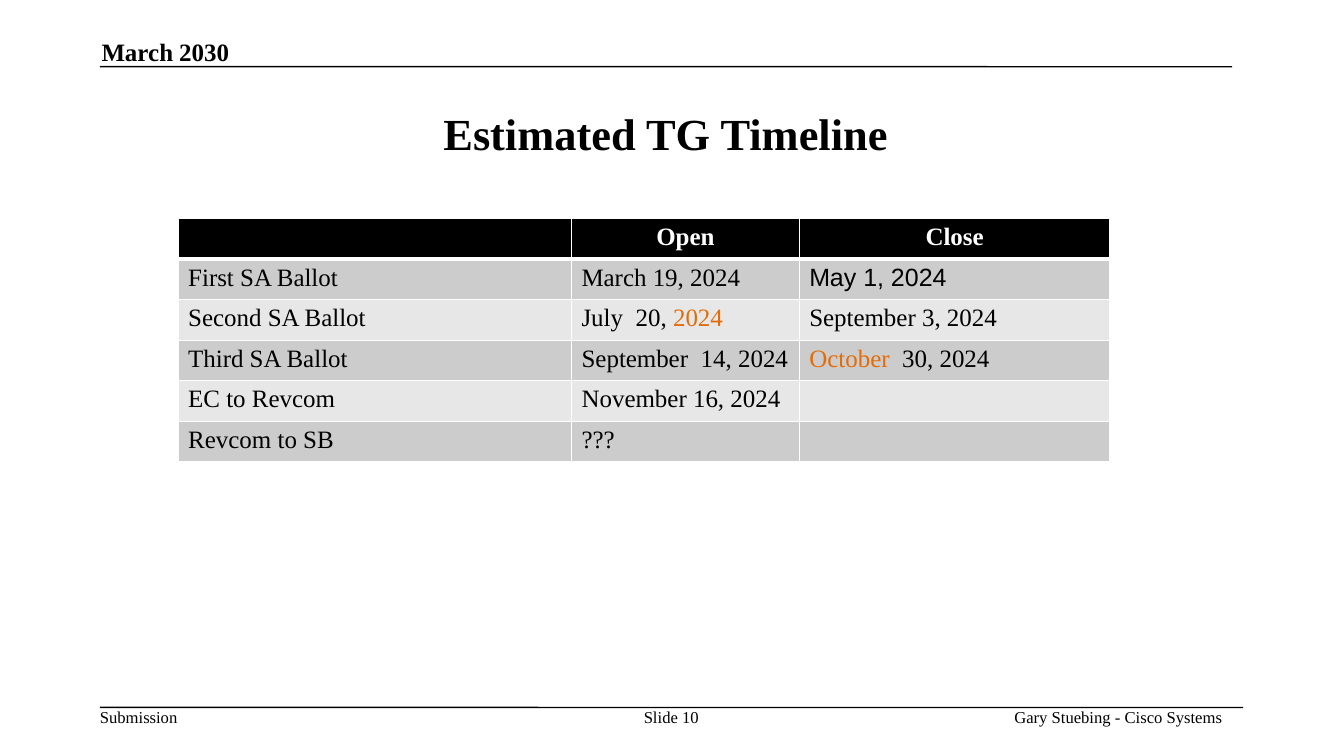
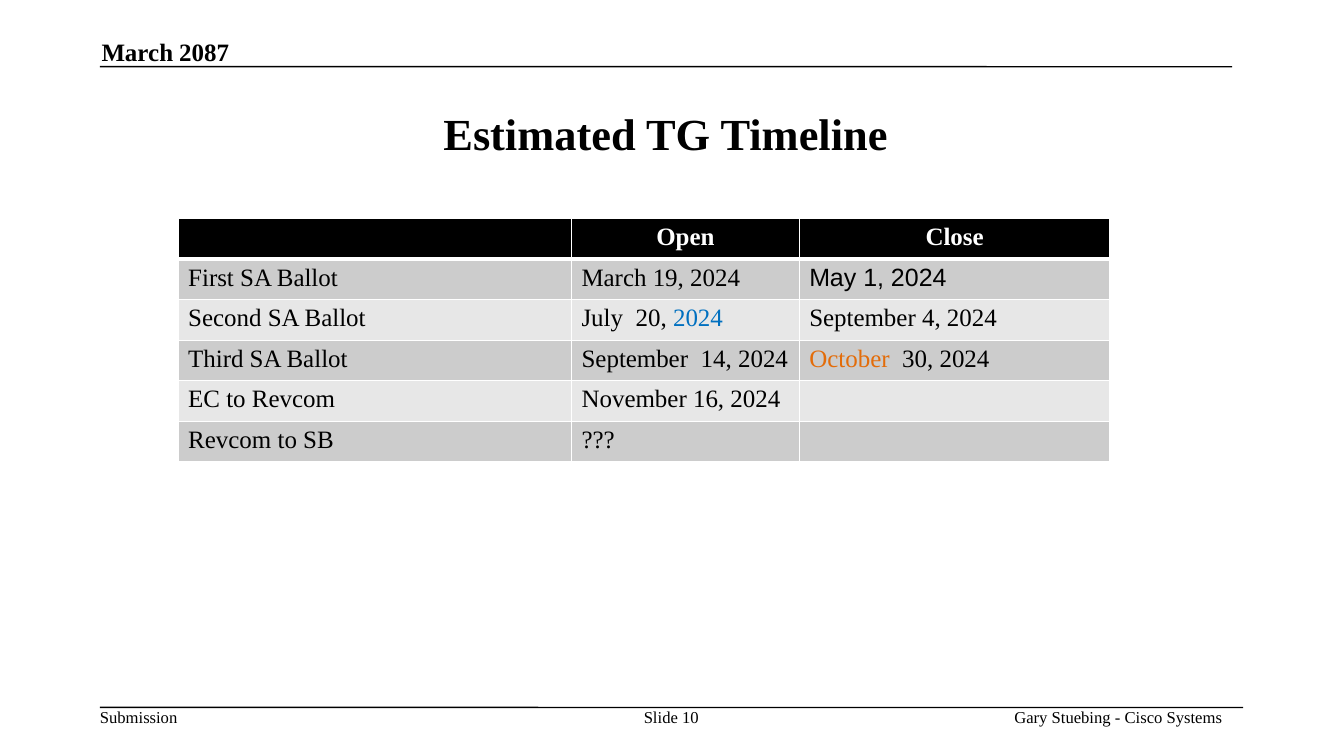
2030: 2030 -> 2087 (204, 53)
2024 colour: orange -> blue (698, 319)
3: 3 -> 4 (931, 319)
